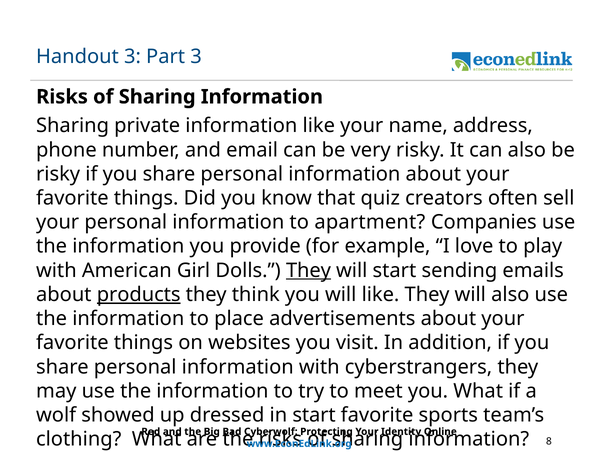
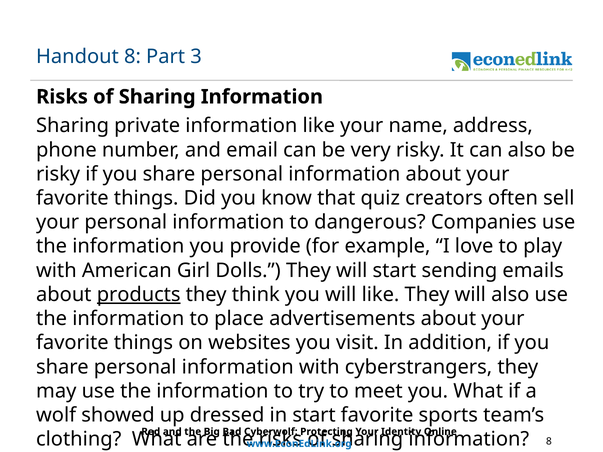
Handout 3: 3 -> 8 (132, 57)
apartment: apartment -> dangerous (370, 222)
They underline: present -> none (308, 271)
